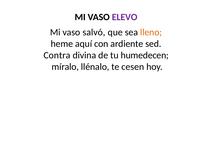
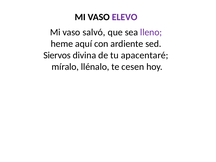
lleno colour: orange -> purple (151, 32)
Contra: Contra -> Siervos (57, 55)
humedecen: humedecen -> apacentaré (145, 55)
